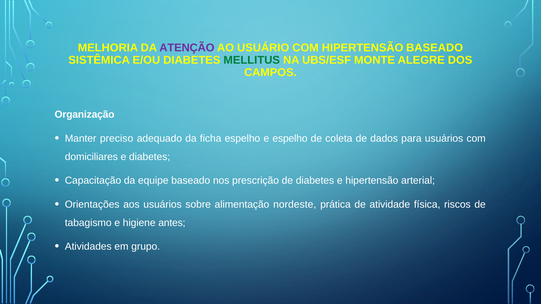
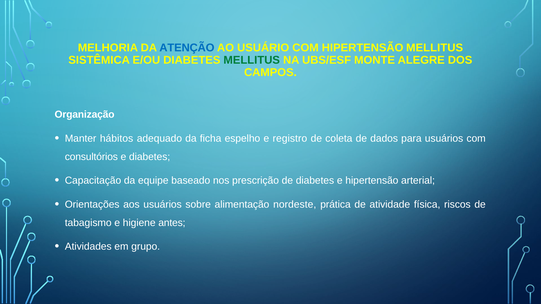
ATENÇÃO colour: purple -> blue (187, 48)
HIPERTENSÃO BASEADO: BASEADO -> MELLITUS (435, 48)
preciso: preciso -> hábitos (117, 139)
e espelho: espelho -> registro (290, 139)
domiciliares: domiciliares -> consultórios (91, 157)
